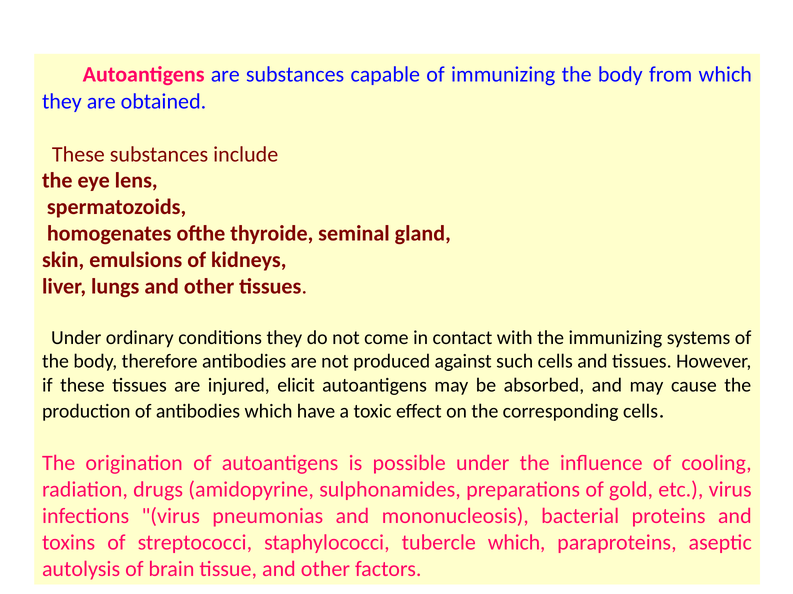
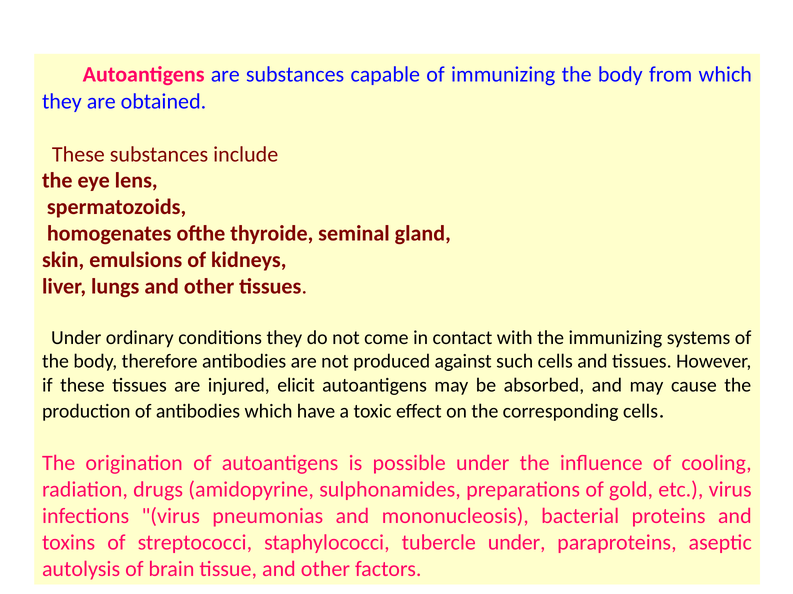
tubercle which: which -> under (517, 543)
